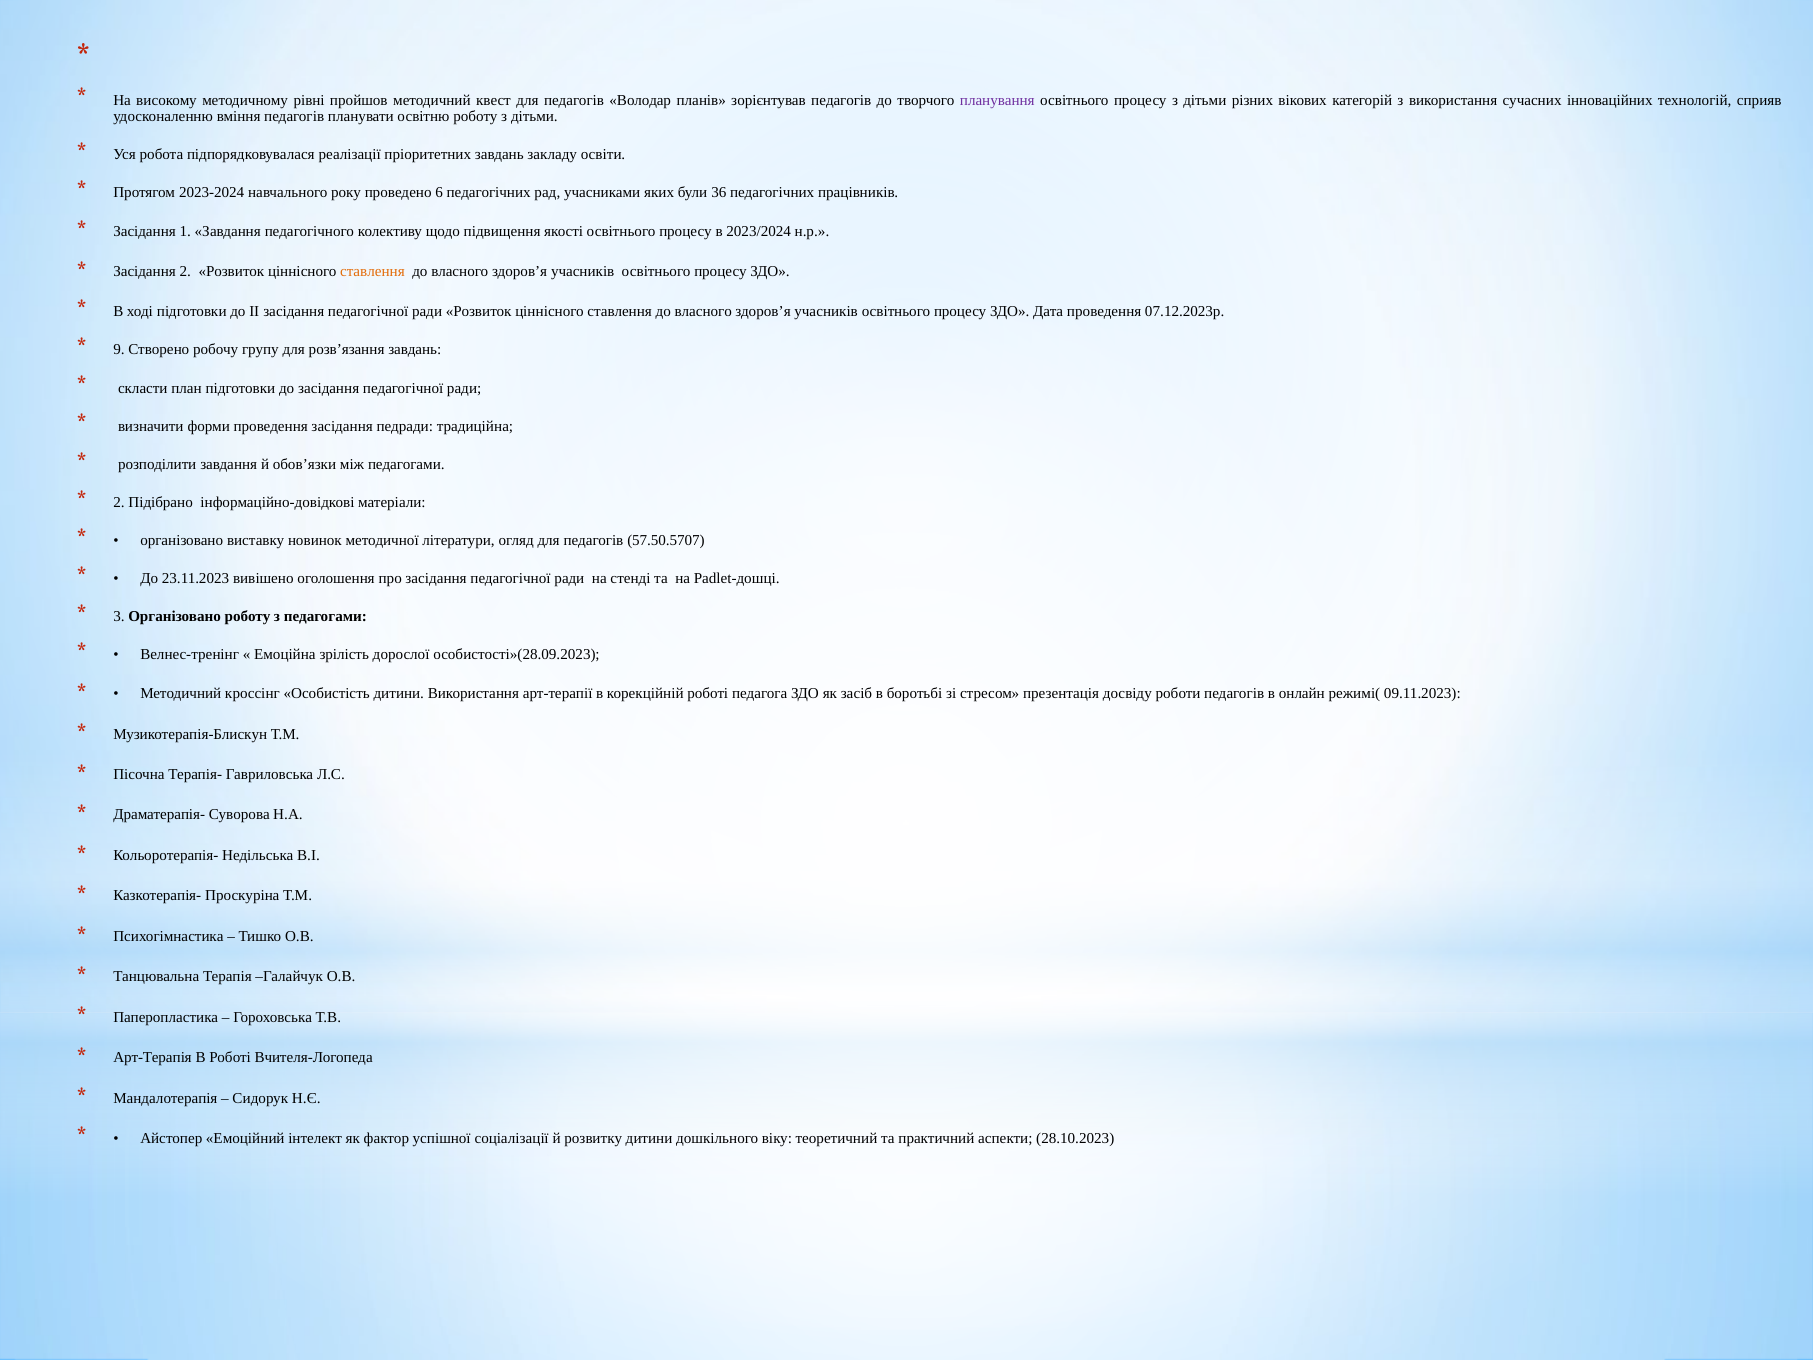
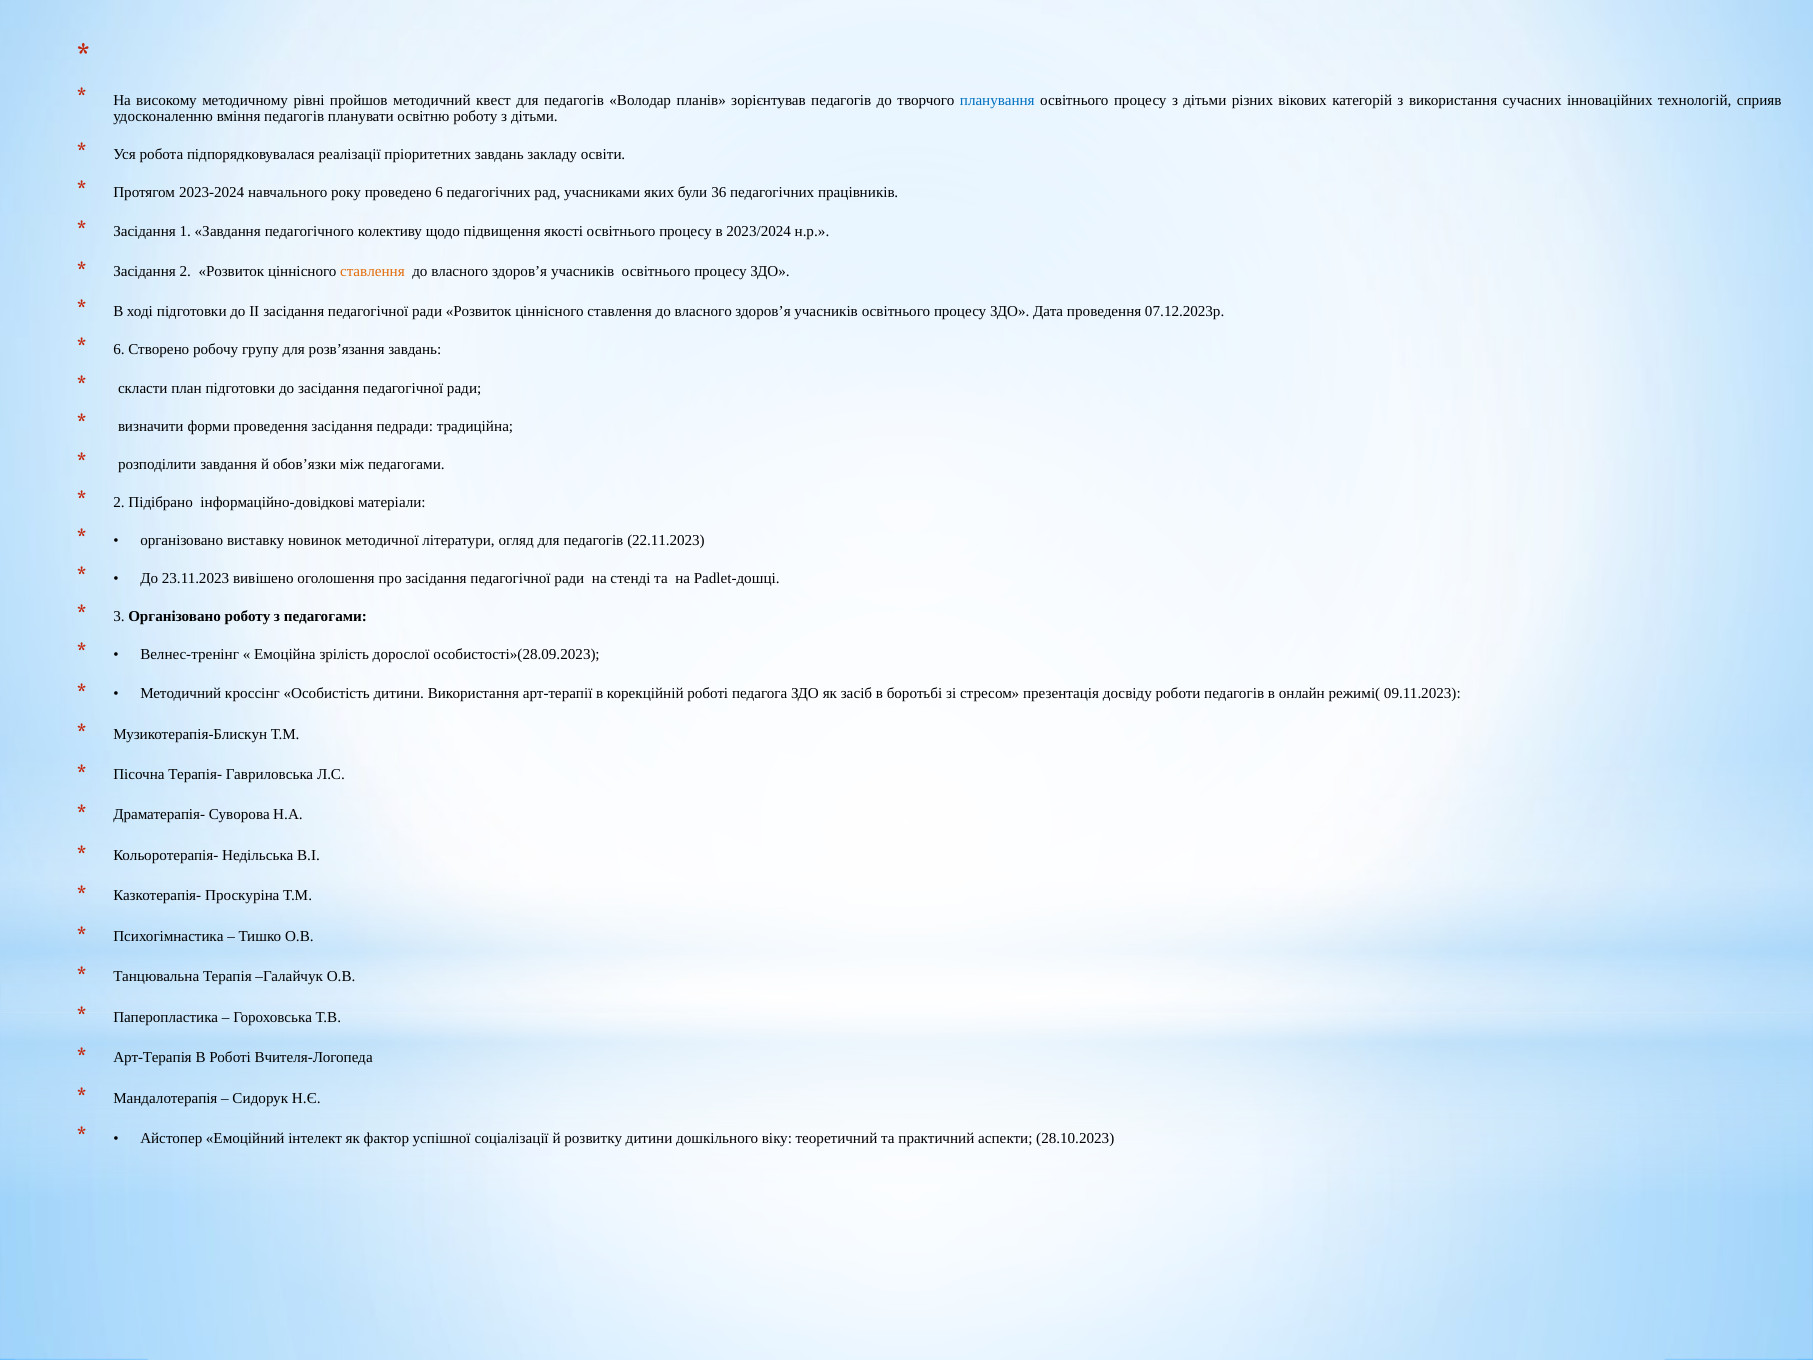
планування colour: purple -> blue (997, 100)
9: 9 -> 6 (119, 350)
57.50.5707: 57.50.5707 -> 22.11.2023 (666, 540)
